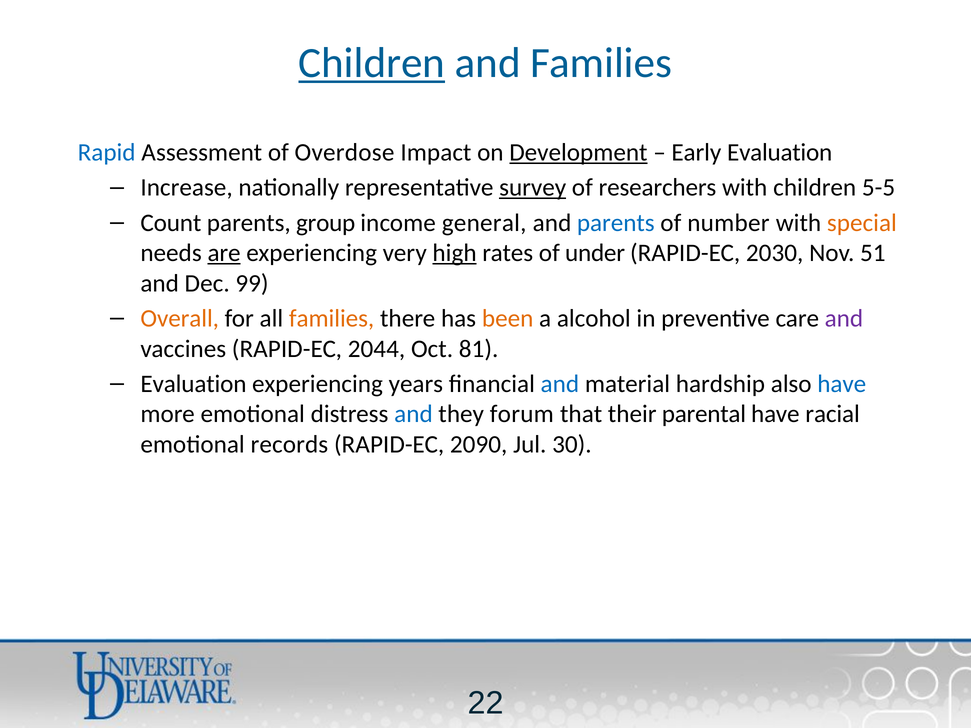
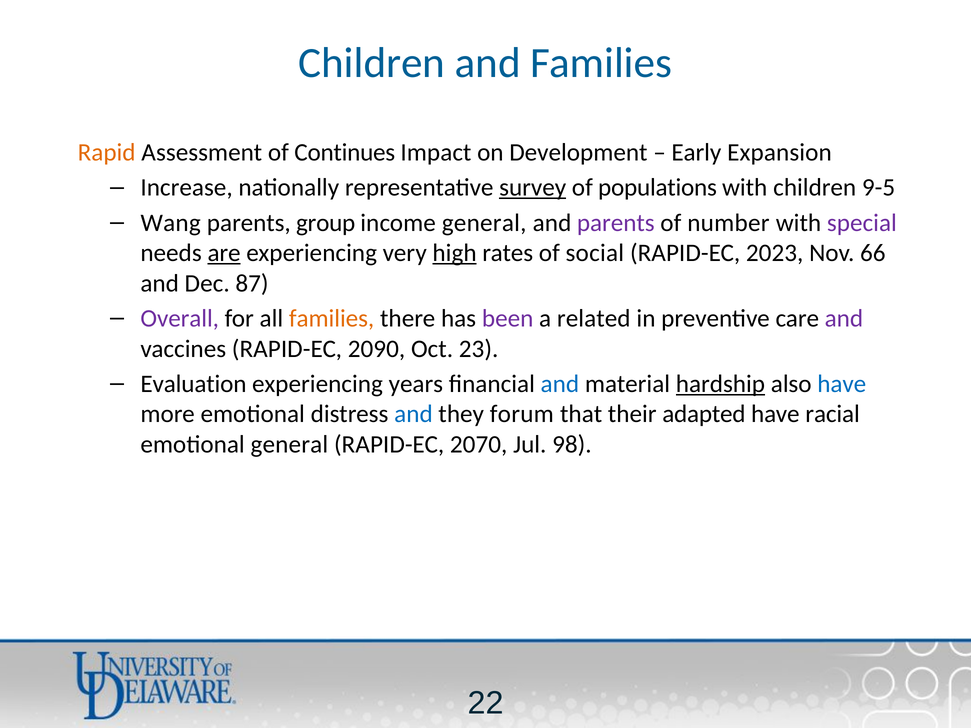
Children underline: present -> none (372, 63)
Rapid colour: blue -> orange (107, 152)
Overdose: Overdose -> Continues (345, 152)
Development underline: present -> none (578, 152)
Early Evaluation: Evaluation -> Expansion (779, 152)
researchers: researchers -> populations (657, 188)
5-5: 5-5 -> 9-5 (879, 188)
Count: Count -> Wang (171, 223)
parents colour: blue -> purple (616, 223)
special colour: orange -> purple (862, 223)
under: under -> social (595, 253)
2030: 2030 -> 2023 (775, 253)
51: 51 -> 66 (873, 253)
99: 99 -> 87 (252, 283)
Overall colour: orange -> purple (180, 319)
been colour: orange -> purple (508, 319)
alcohol: alcohol -> related (594, 319)
2044: 2044 -> 2090 (376, 349)
81: 81 -> 23 (479, 349)
hardship underline: none -> present (720, 384)
parental: parental -> adapted (704, 414)
emotional records: records -> general (289, 445)
2090: 2090 -> 2070 (479, 445)
30: 30 -> 98 (572, 445)
